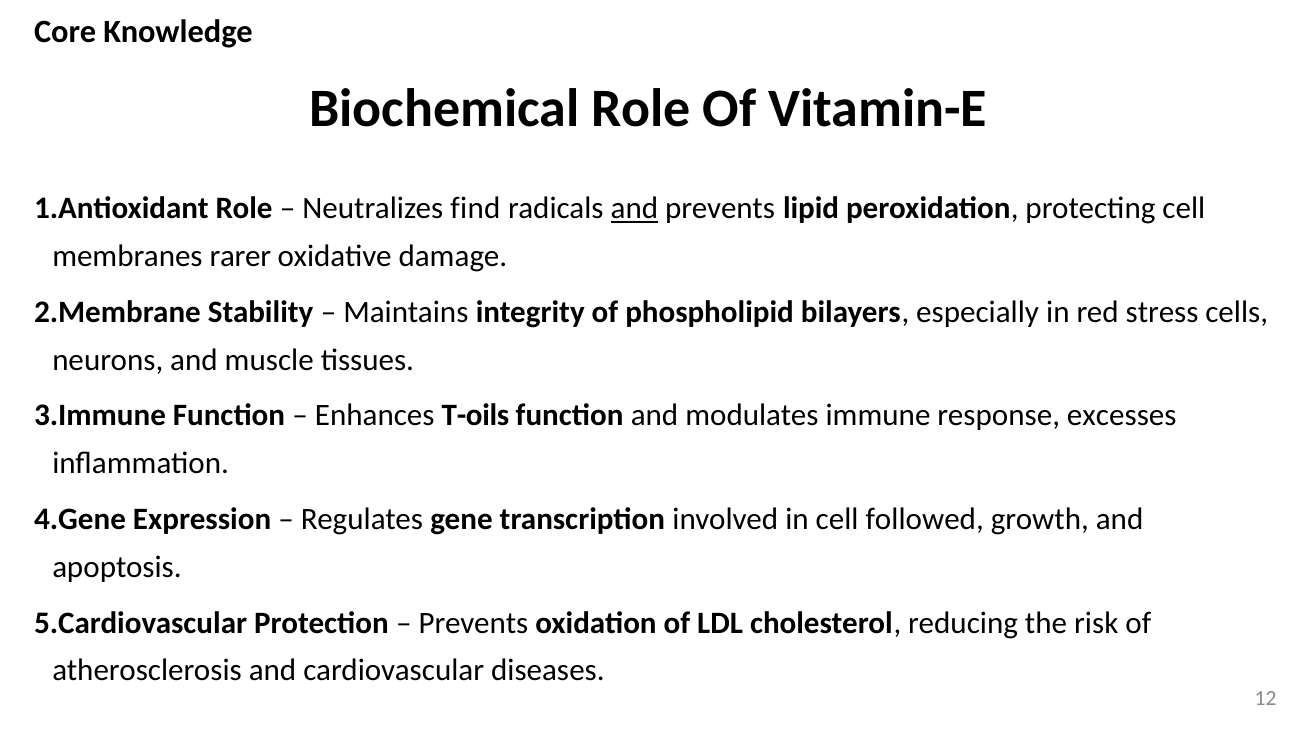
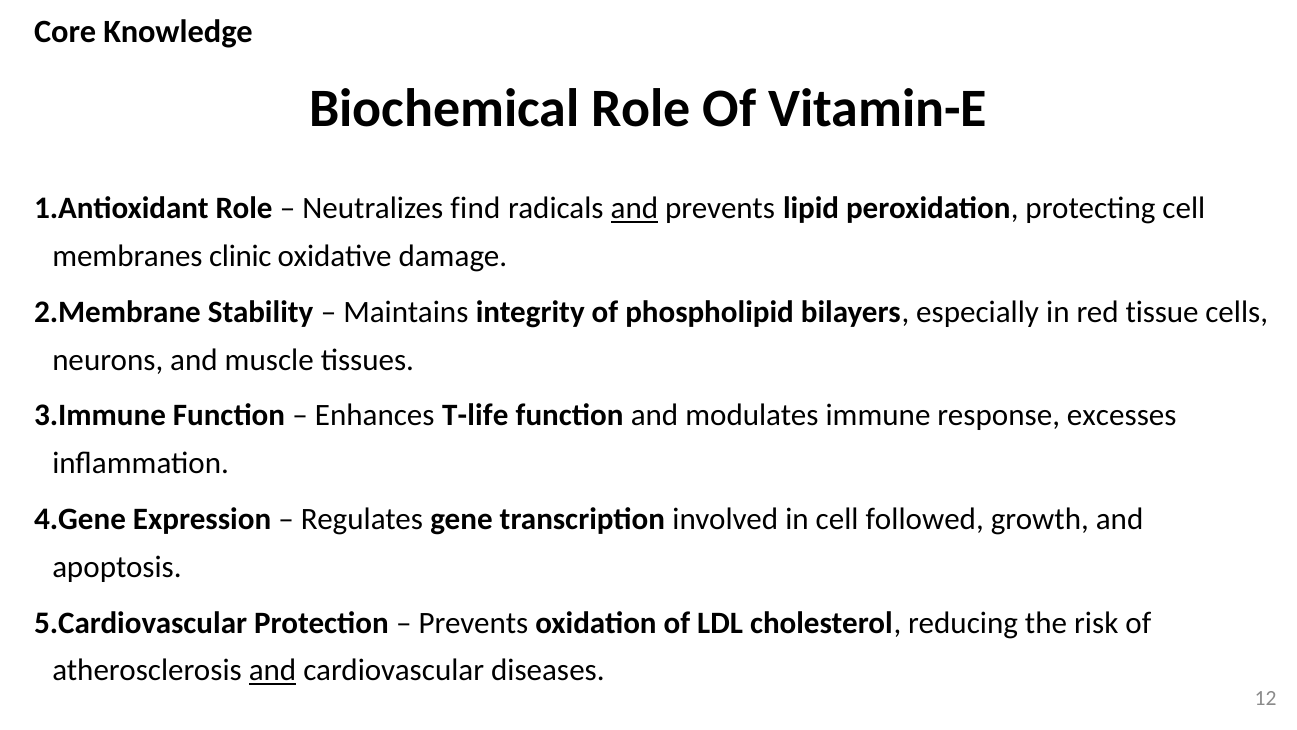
rarer: rarer -> clinic (240, 256)
stress: stress -> tissue (1162, 312)
T-oils: T-oils -> T-life (475, 415)
and underline: none -> present (273, 670)
